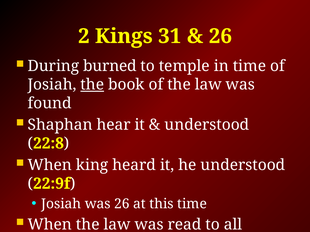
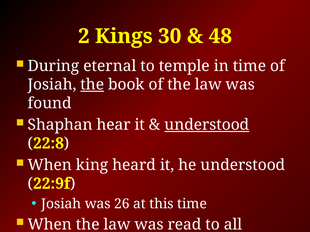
31: 31 -> 30 (170, 36)
26: 26 -> 48 (220, 36)
burned: burned -> eternal (110, 66)
understood underline: none -> present (207, 125)
